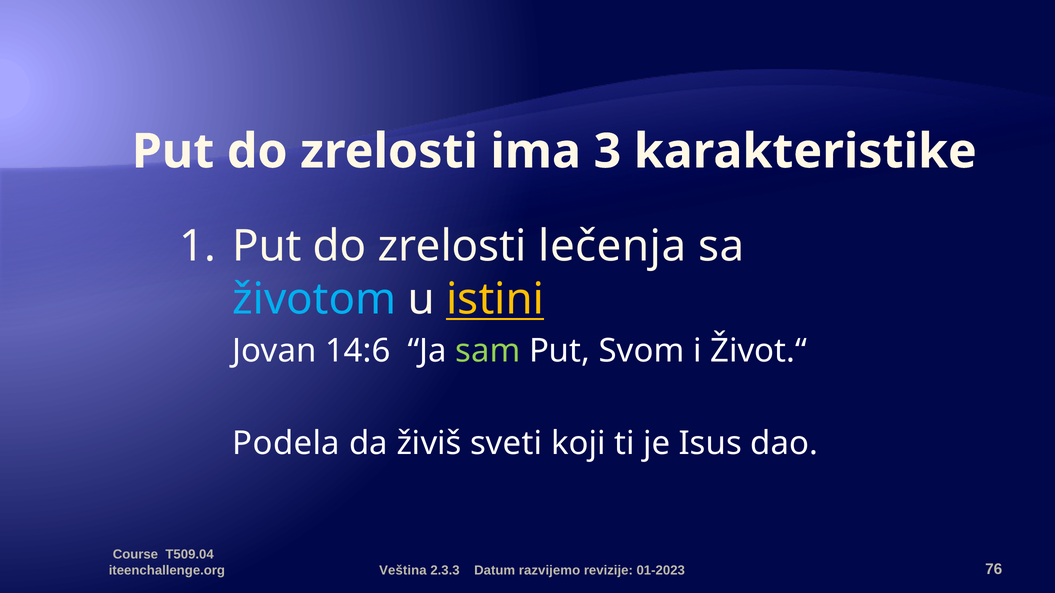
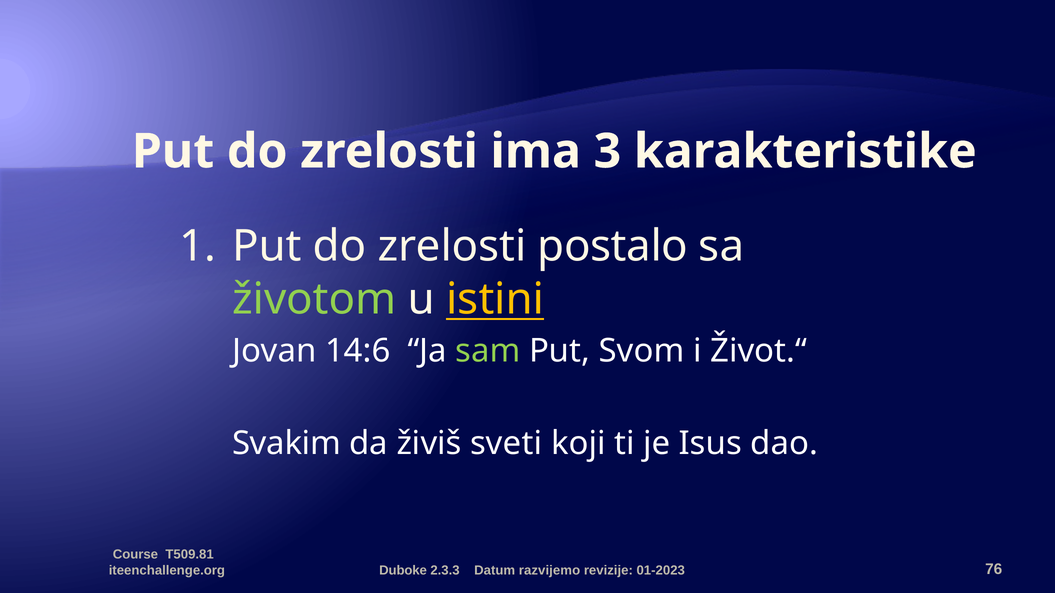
lečenja: lečenja -> postalo (613, 247)
životom colour: light blue -> light green (314, 299)
Podela: Podela -> Svakim (286, 444)
T509.04: T509.04 -> T509.81 (190, 555)
Veština: Veština -> Duboke (403, 571)
